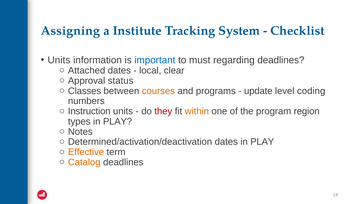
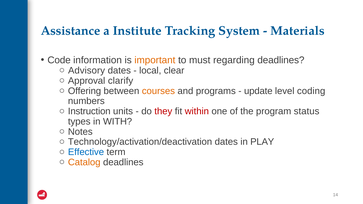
Assigning: Assigning -> Assistance (71, 31)
Checklist: Checklist -> Materials (297, 31)
Units: Units -> Code (59, 60)
important colour: blue -> orange (155, 60)
Attached: Attached -> Advisory (87, 71)
status: status -> clarify (121, 81)
Classes: Classes -> Offering (85, 91)
within colour: orange -> red (197, 111)
region: region -> status (307, 111)
types in PLAY: PLAY -> WITH (118, 122)
Determined/activation/deactivation: Determined/activation/deactivation -> Technology/activation/deactivation (140, 142)
Effective colour: orange -> blue (86, 152)
